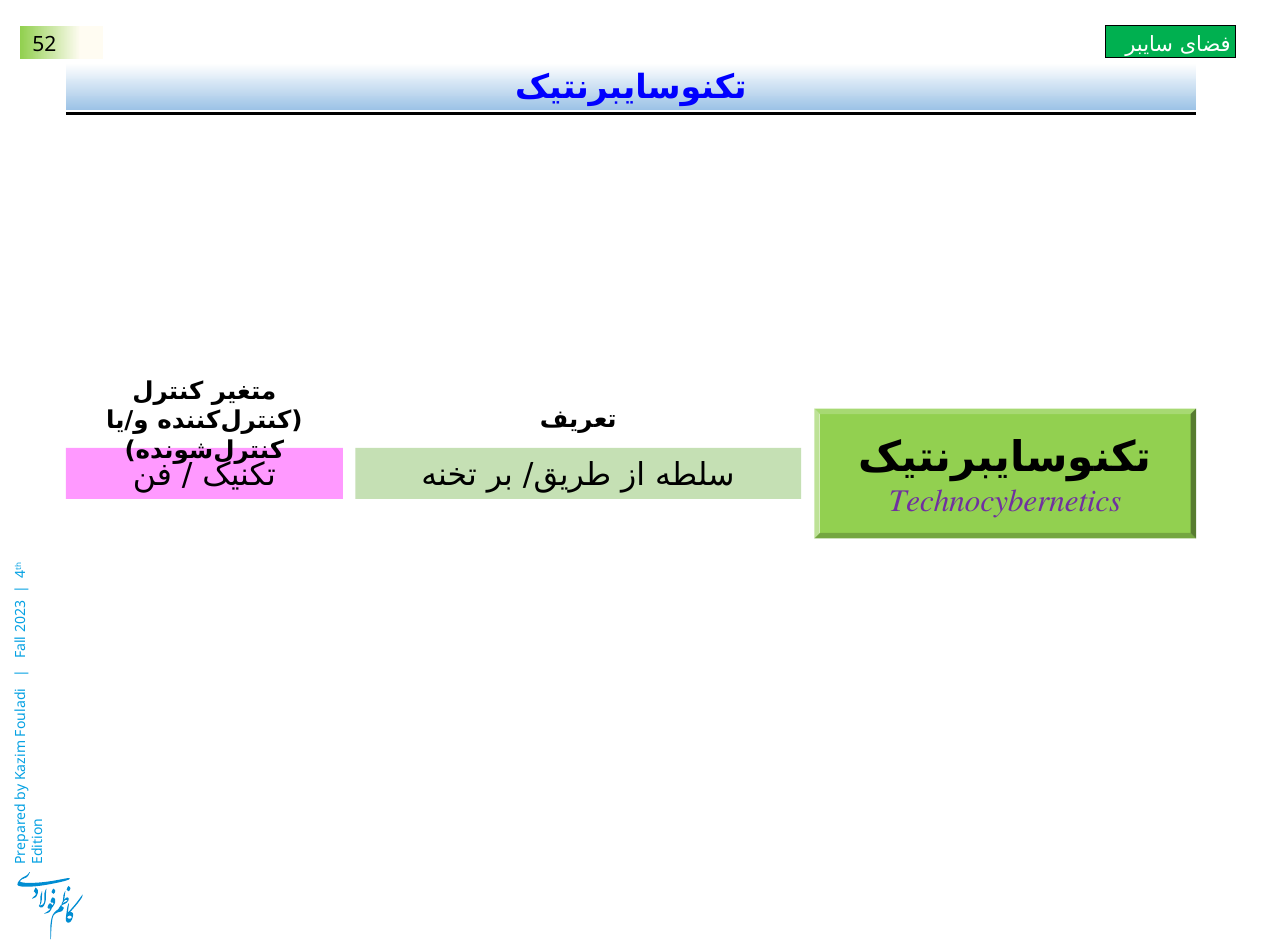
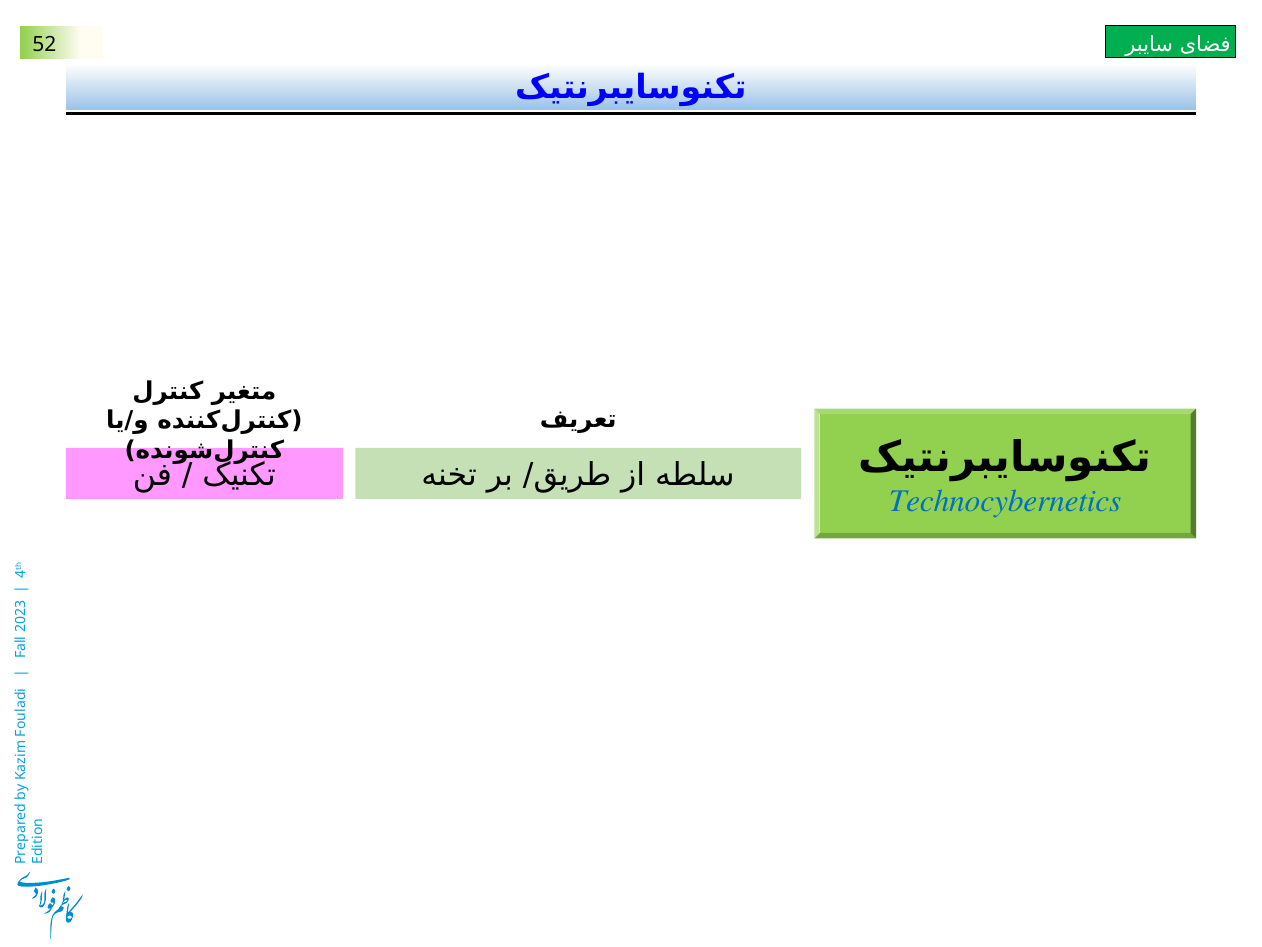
Technocybernetics colour: purple -> blue (1005, 501)
